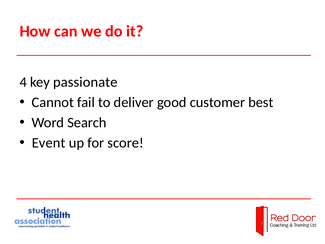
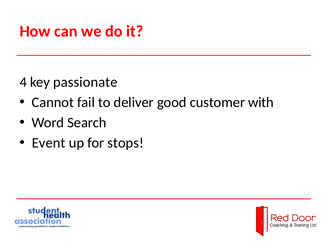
best: best -> with (261, 102)
score: score -> stops (126, 143)
